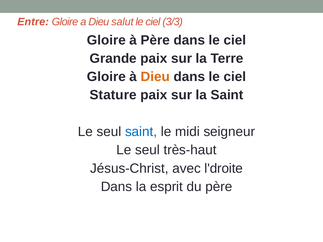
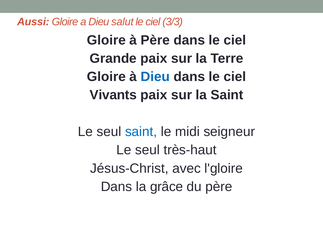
Entre: Entre -> Aussi (33, 22)
Dieu colour: orange -> blue (155, 77)
Stature: Stature -> Vivants (113, 95)
l'droite: l'droite -> l'gloire (224, 169)
esprit: esprit -> grâce (167, 187)
